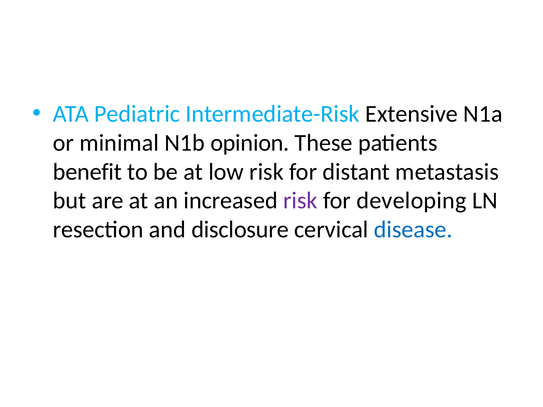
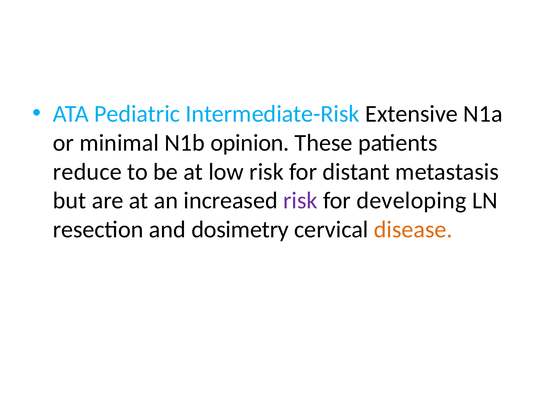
benefit: benefit -> reduce (87, 172)
disclosure: disclosure -> dosimetry (240, 230)
disease colour: blue -> orange (413, 230)
